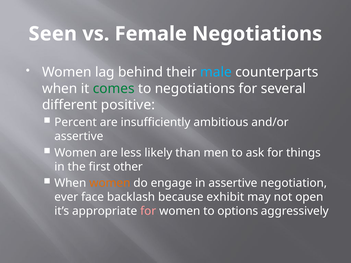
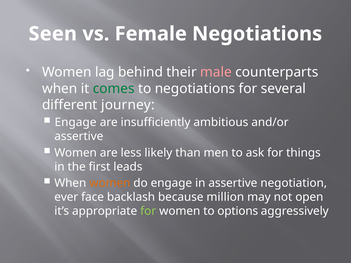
male colour: light blue -> pink (216, 72)
positive: positive -> journey (128, 105)
Percent: Percent -> Engage (76, 122)
other: other -> leads (128, 167)
exhibit: exhibit -> million (225, 197)
for colour: pink -> light green (148, 211)
